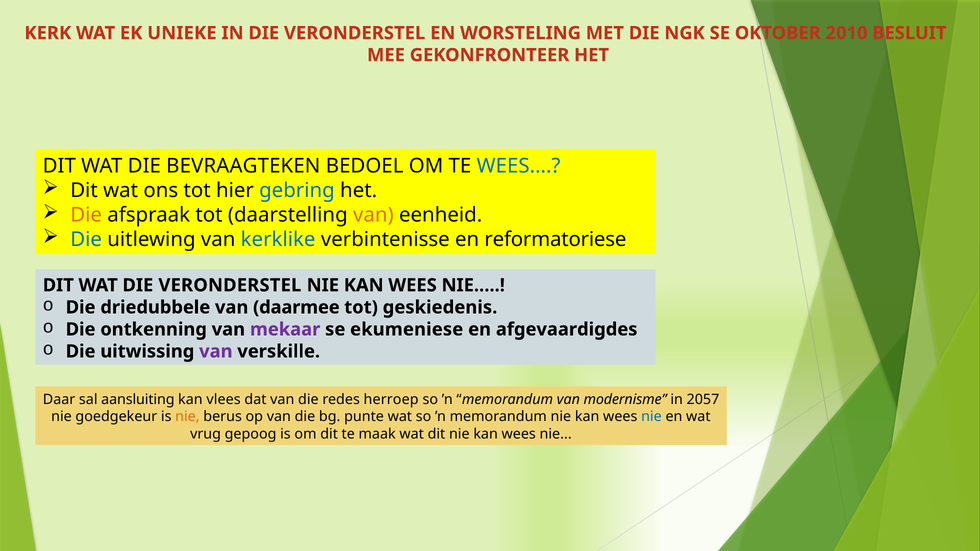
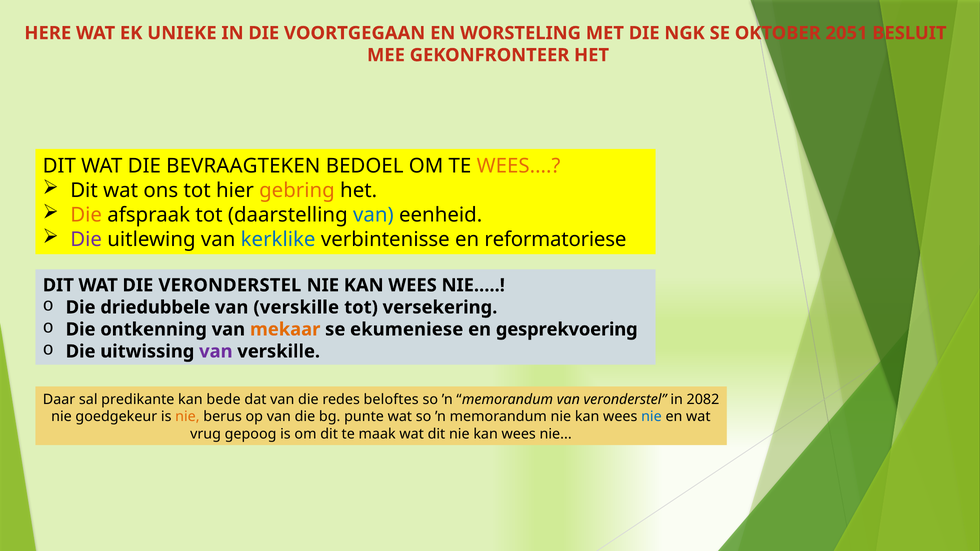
KERK: KERK -> HERE (48, 33)
IN DIE VERONDERSTEL: VERONDERSTEL -> VOORTGEGAAN (355, 33)
2010: 2010 -> 2051 (847, 33)
WEES colour: blue -> orange (519, 166)
gebring colour: blue -> orange (297, 191)
van colour: orange -> blue (373, 215)
Die colour: blue -> purple (86, 240)
daarmee: daarmee -> verskille (296, 307)
geskiedenis: geskiedenis -> versekering (440, 307)
mekaar colour: purple -> orange (285, 330)
afgevaardigdes: afgevaardigdes -> gesprekvoering (567, 330)
aansluiting: aansluiting -> predikante (138, 400)
vlees: vlees -> bede (224, 400)
herroep: herroep -> beloftes (391, 400)
van modernisme: modernisme -> veronderstel (625, 400)
2057: 2057 -> 2082 (703, 400)
